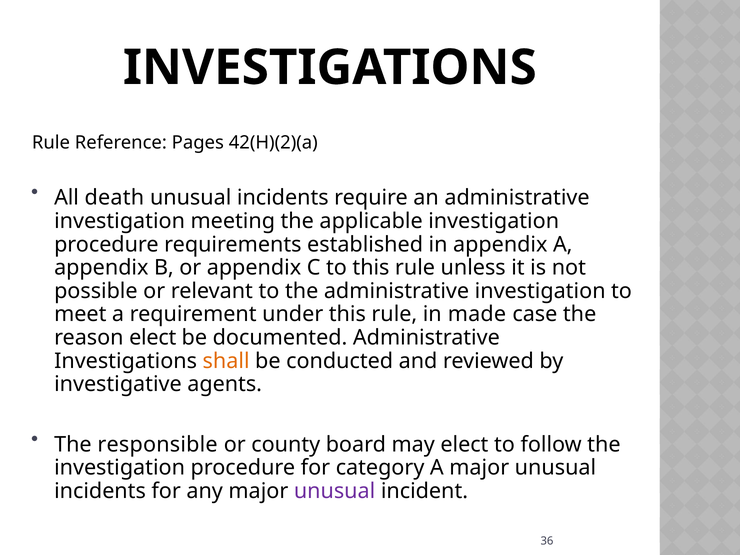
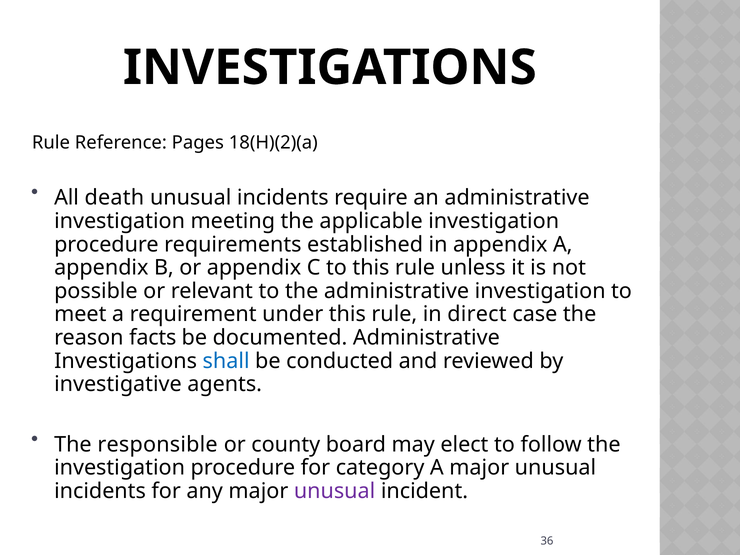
42(H)(2)(a: 42(H)(2)(a -> 18(H)(2)(a (273, 142)
made: made -> direct (477, 314)
reason elect: elect -> facts (153, 338)
shall colour: orange -> blue (226, 361)
